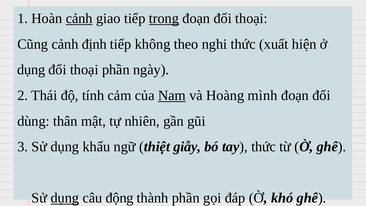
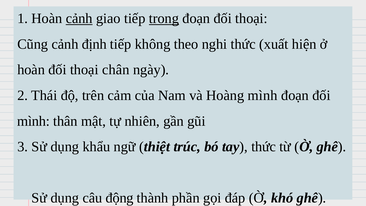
dụng: dụng -> hoàn (31, 70)
thoại phần: phần -> chân (116, 70)
tính: tính -> trên (93, 95)
Nam underline: present -> none (172, 95)
dùng: dùng -> mình (33, 121)
giẫy: giẫy -> trúc (187, 147)
dụng underline: present -> none (65, 198)
